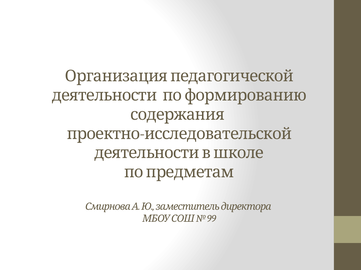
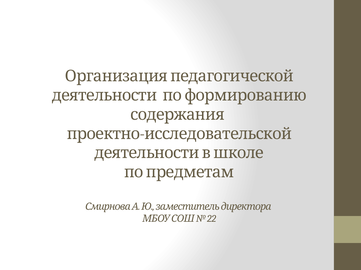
99: 99 -> 22 (211, 219)
